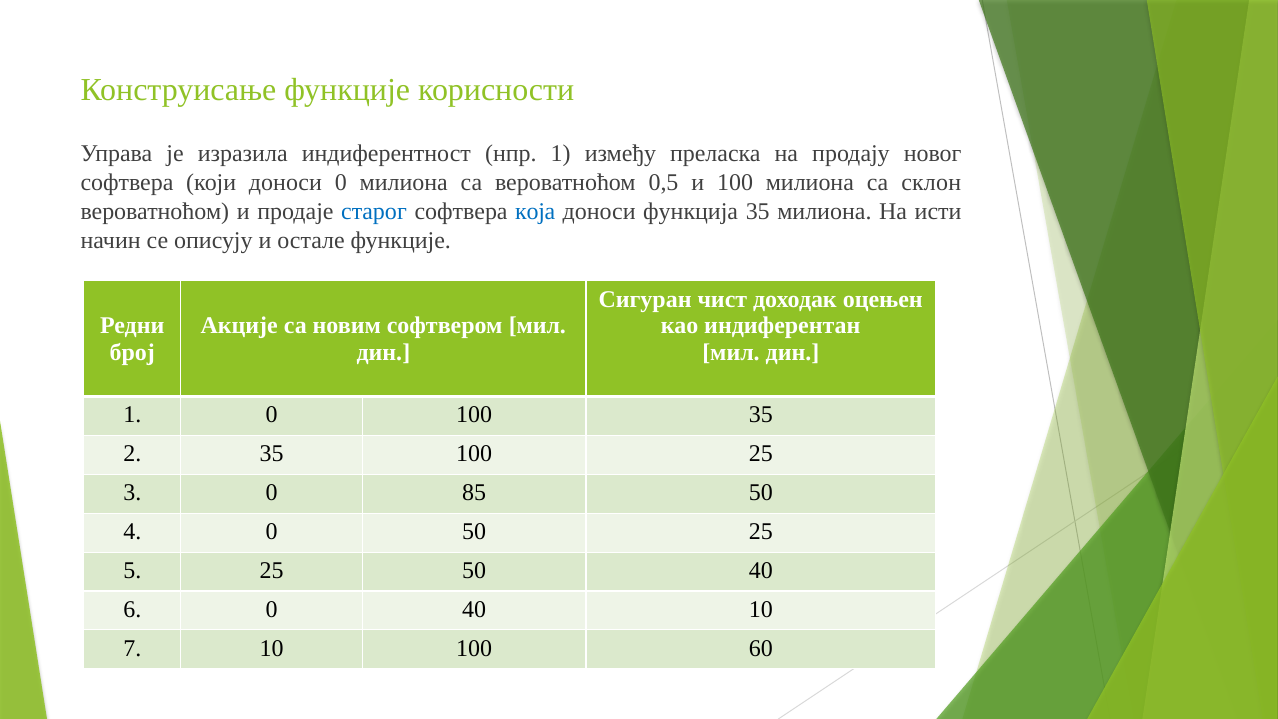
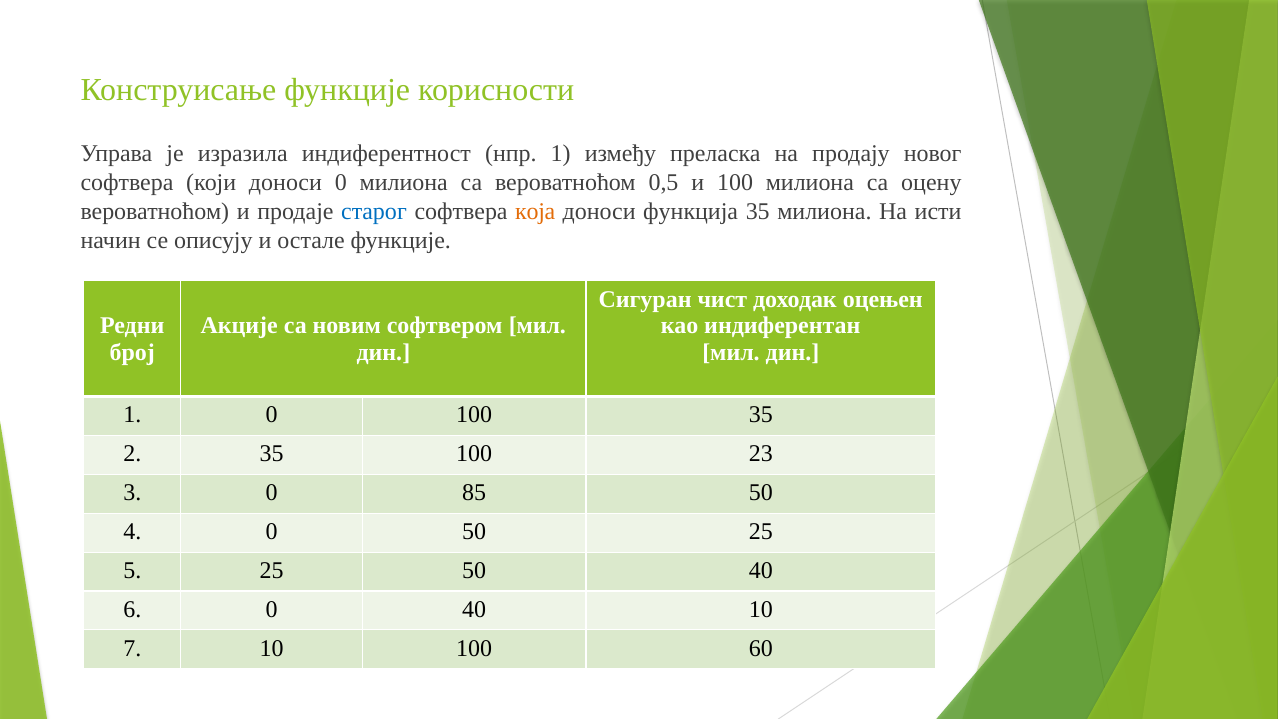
склон: склон -> оцену (931, 183)
која colour: blue -> orange (535, 211)
100 25: 25 -> 23 (761, 454)
